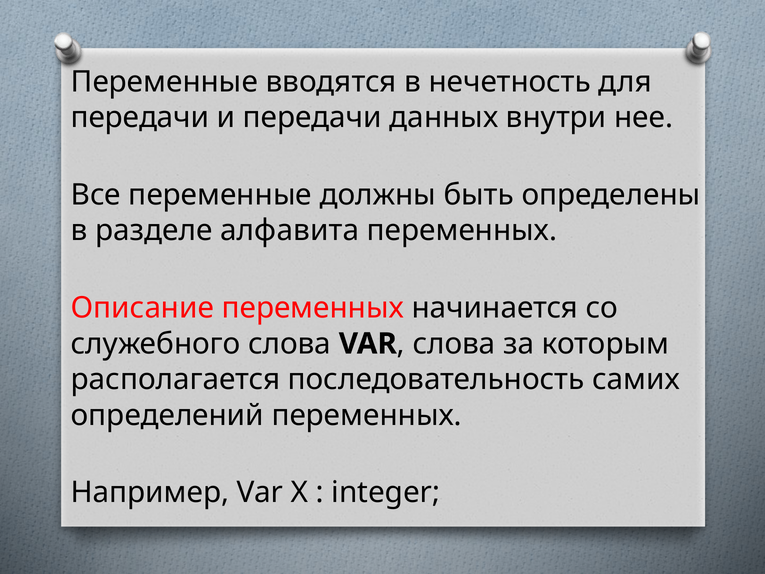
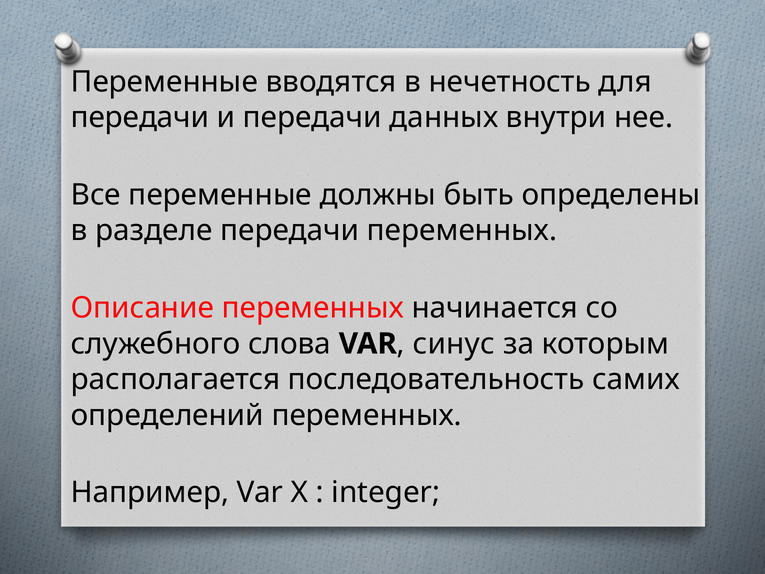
разделе алфавита: алфавита -> передачи (290, 231)
слова: слова -> синус (454, 344)
